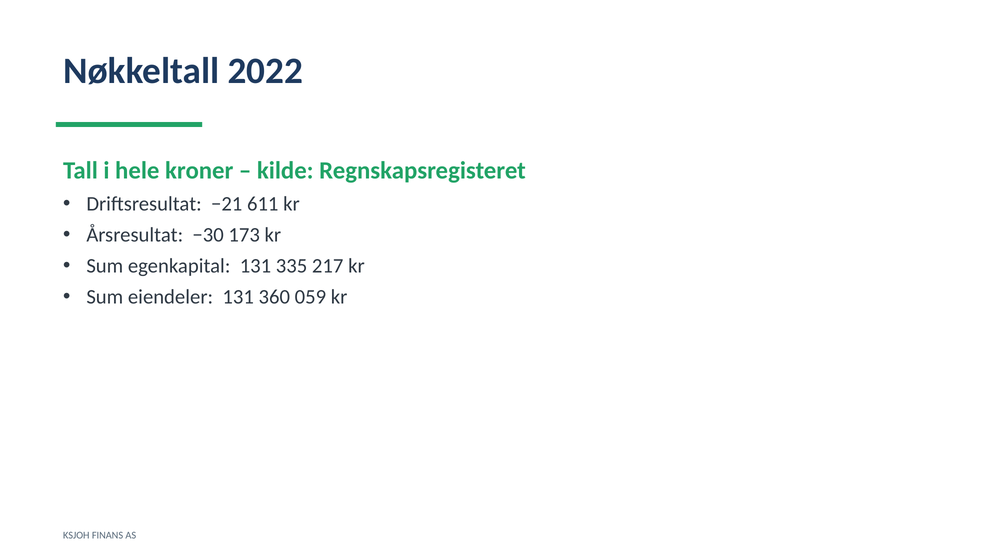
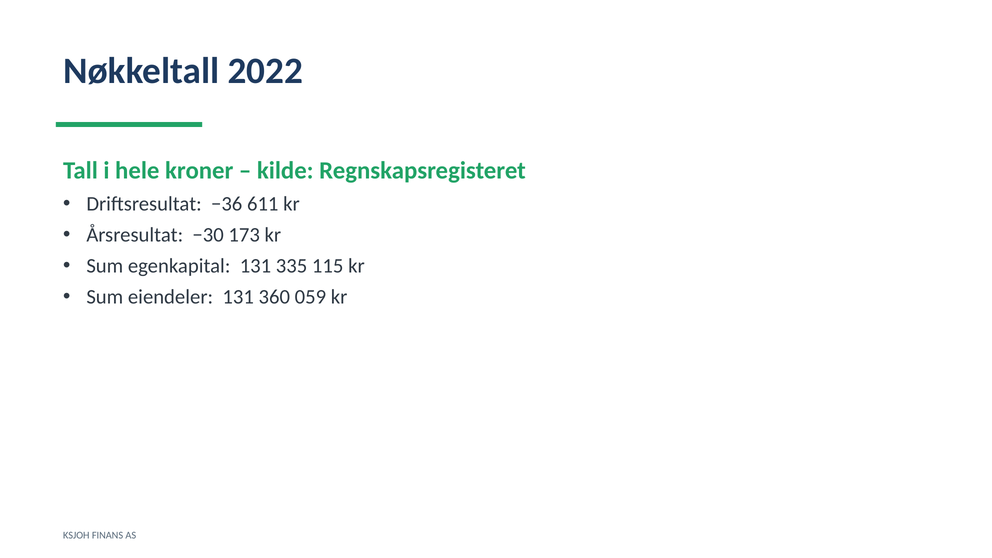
−21: −21 -> −36 (227, 204)
217: 217 -> 115 (328, 266)
